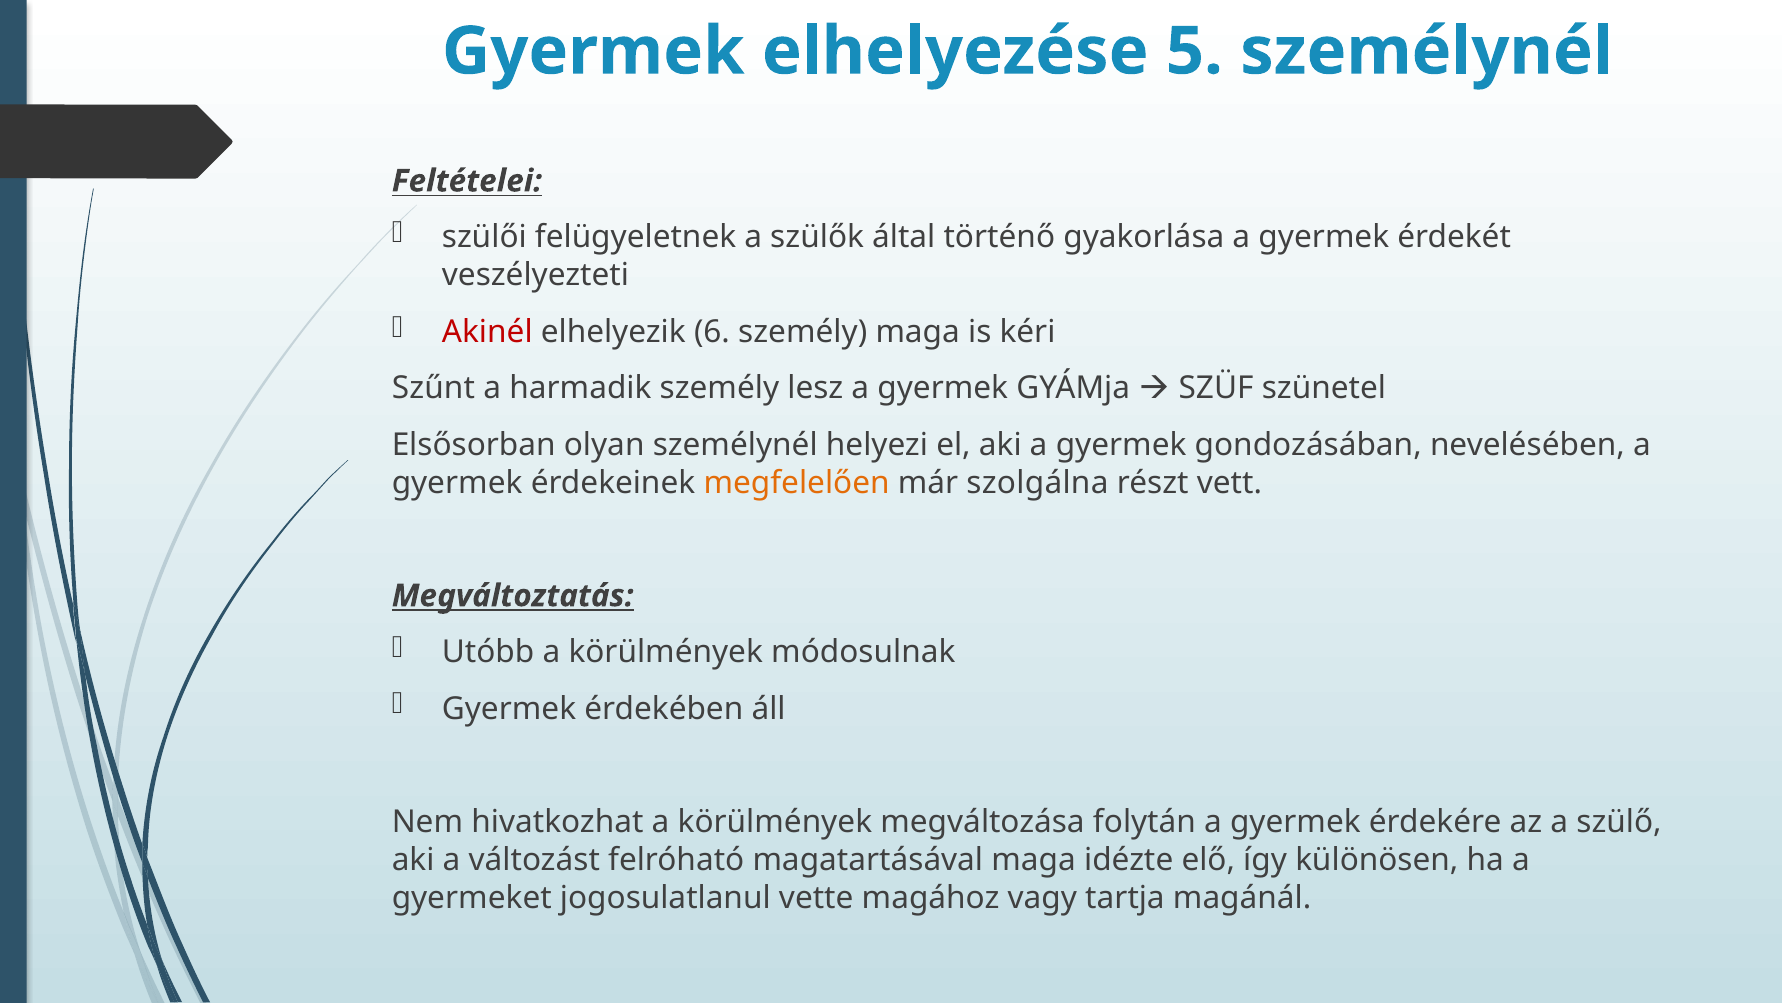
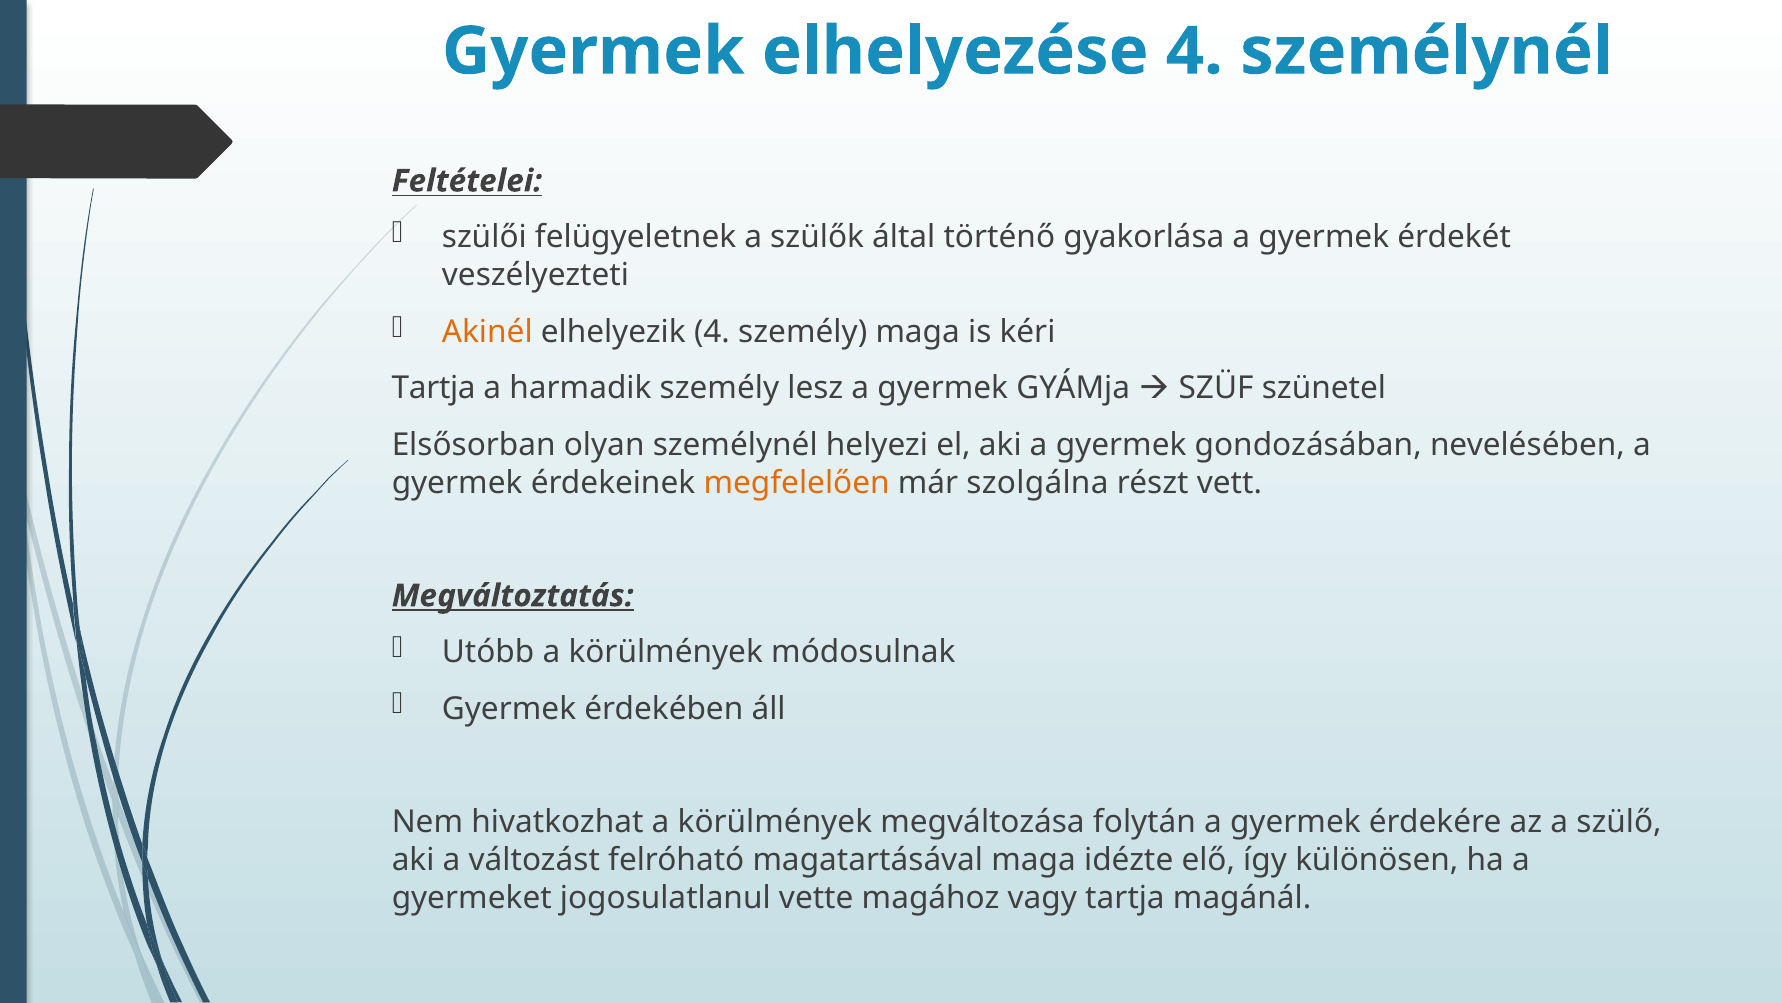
elhelyezése 5: 5 -> 4 (1194, 51)
Akinél colour: red -> orange (487, 332)
elhelyezik 6: 6 -> 4 (712, 332)
Szűnt: Szűnt -> Tartja (434, 388)
